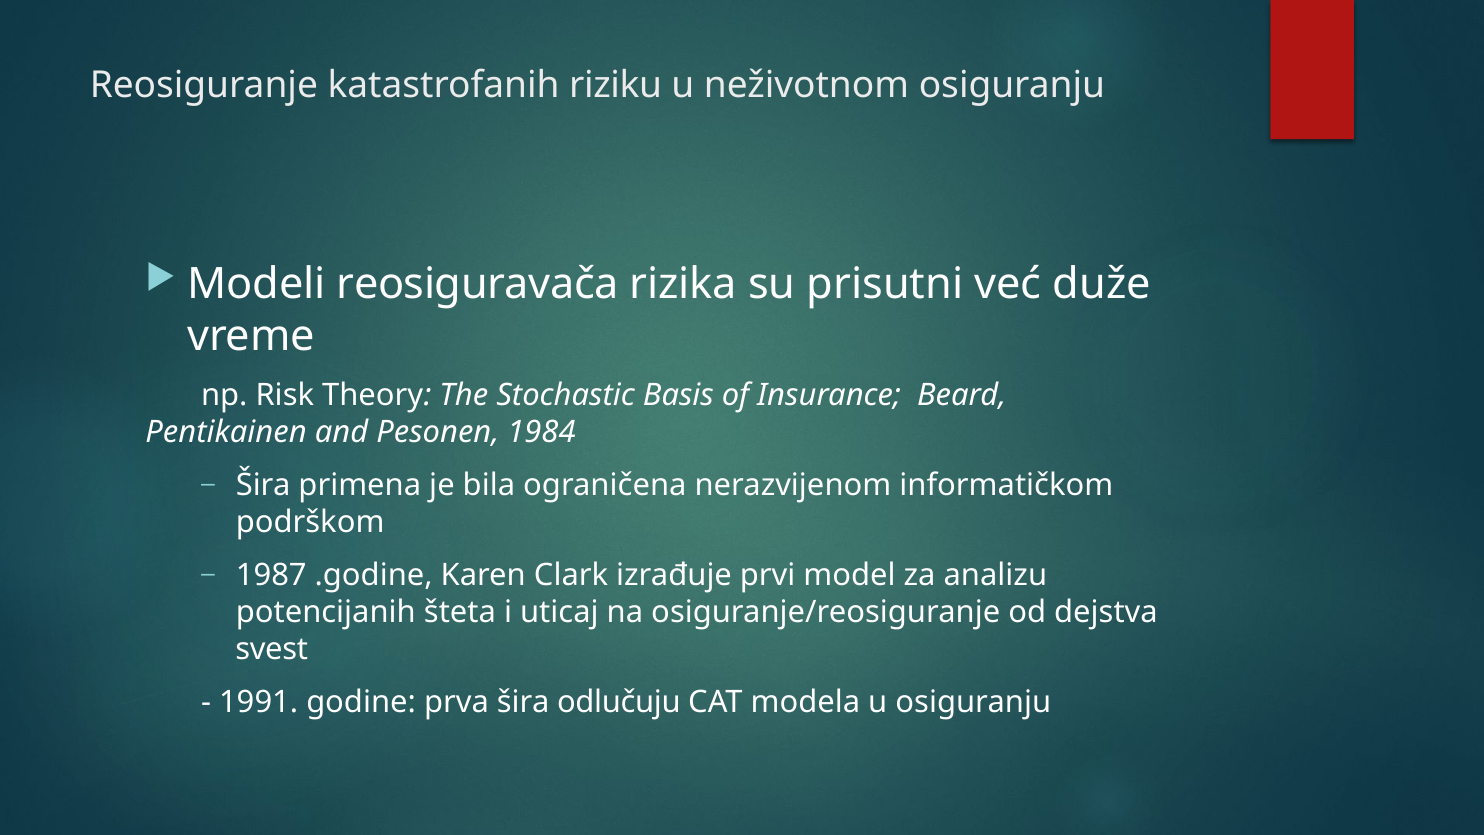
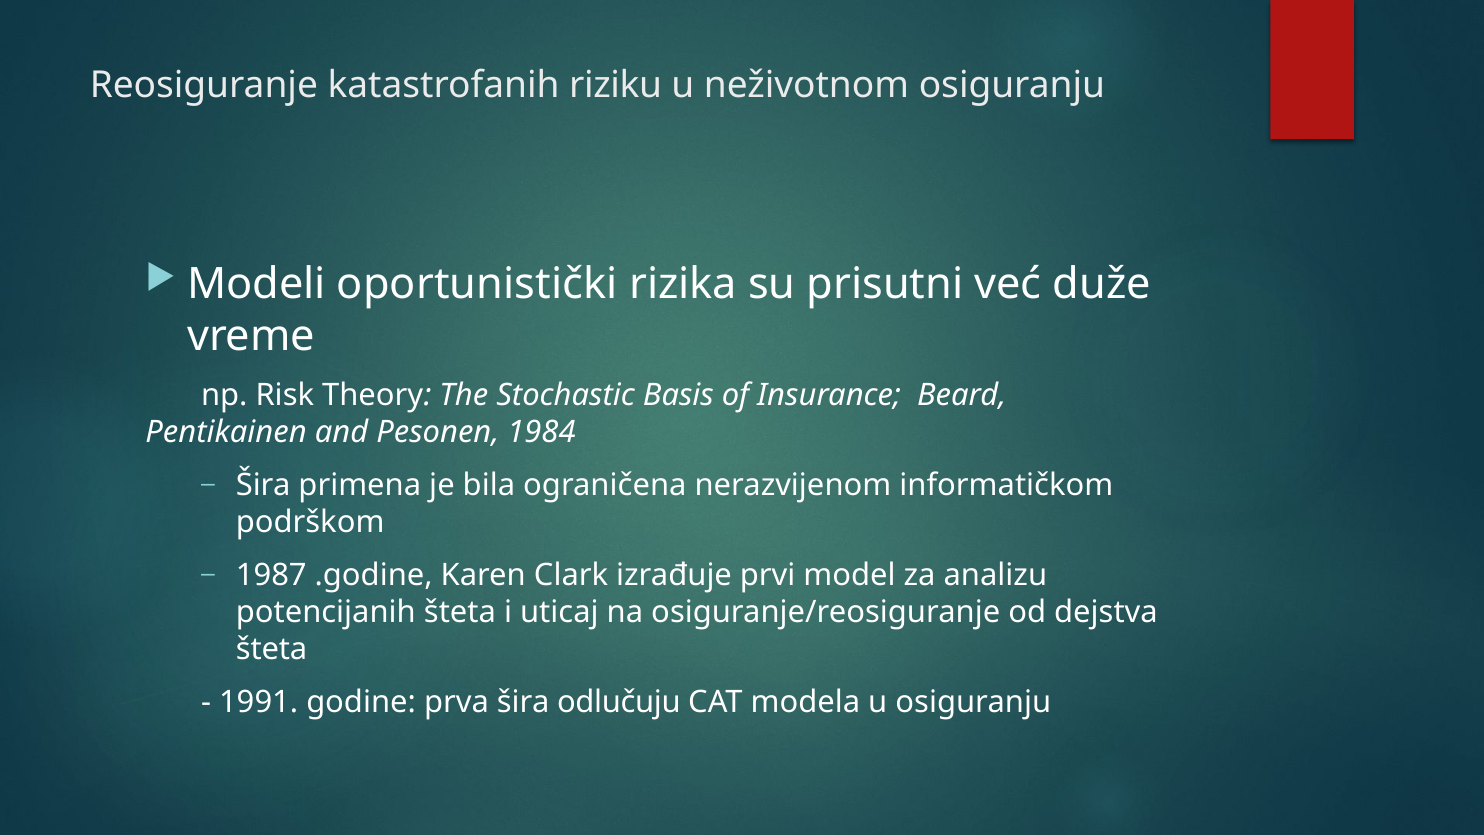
reosiguravača: reosiguravača -> oportunistički (477, 284)
svest: svest -> šteta (272, 649)
